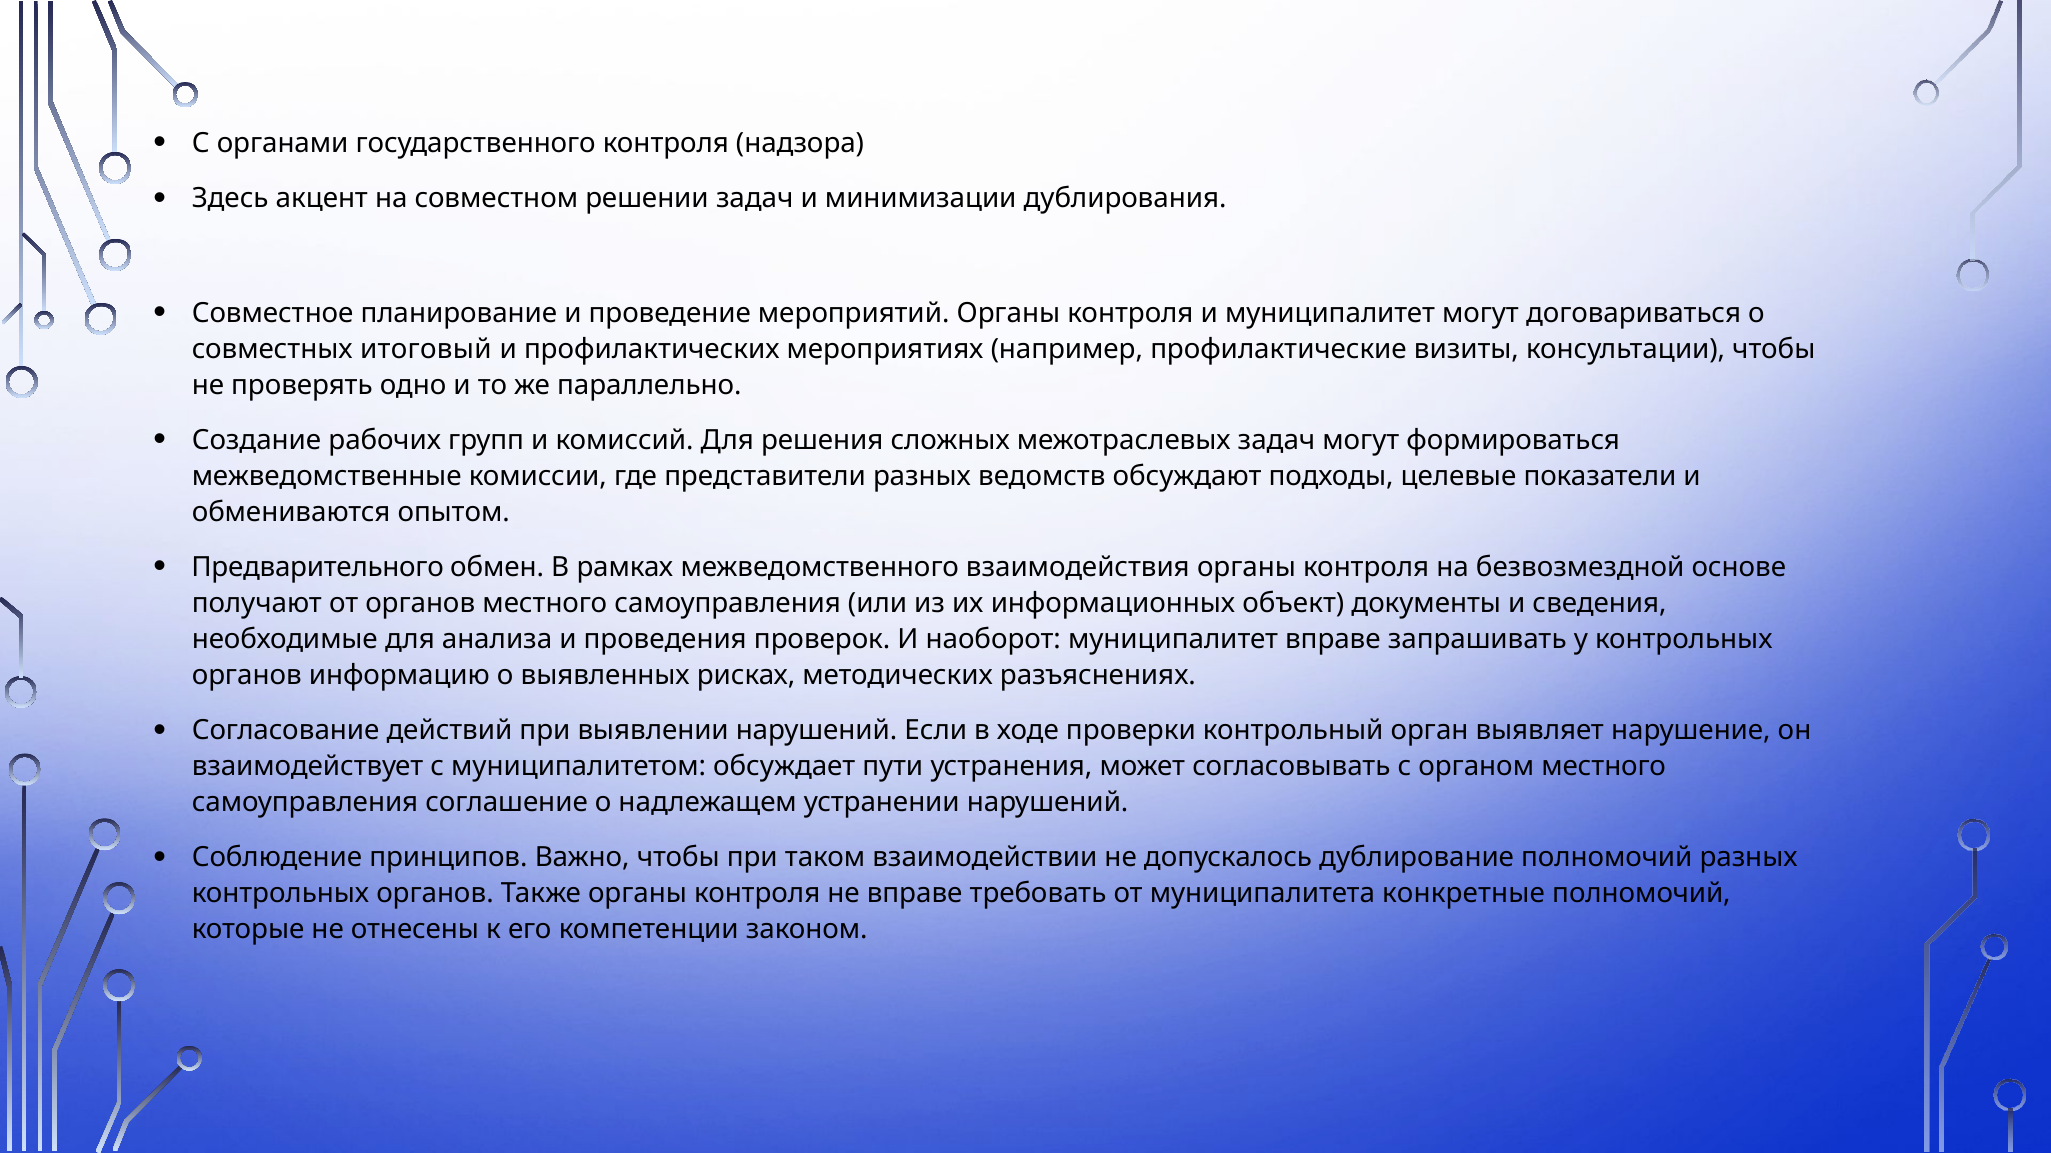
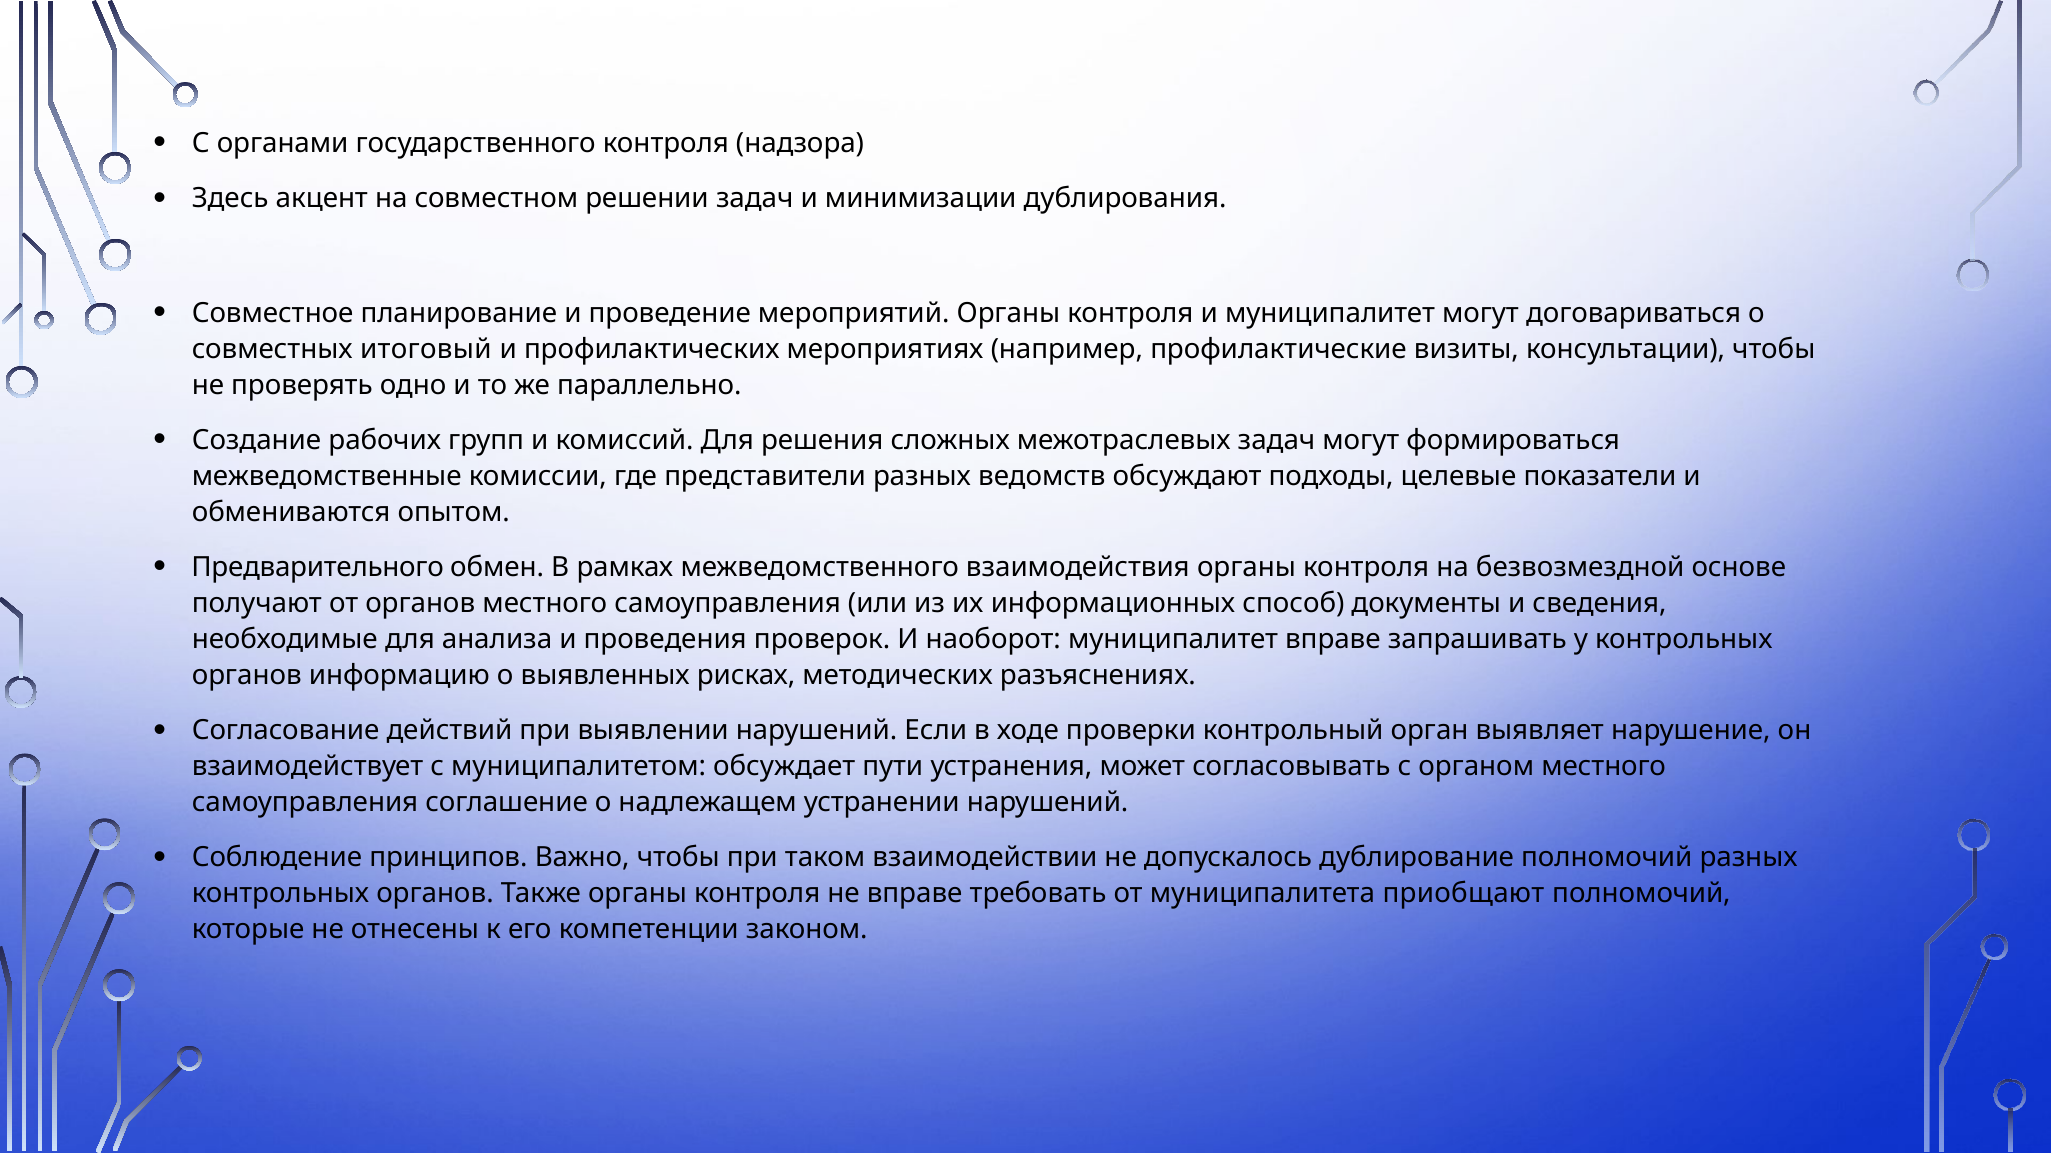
объект: объект -> способ (1293, 604)
конкретные: конкретные -> приобщают (1463, 894)
